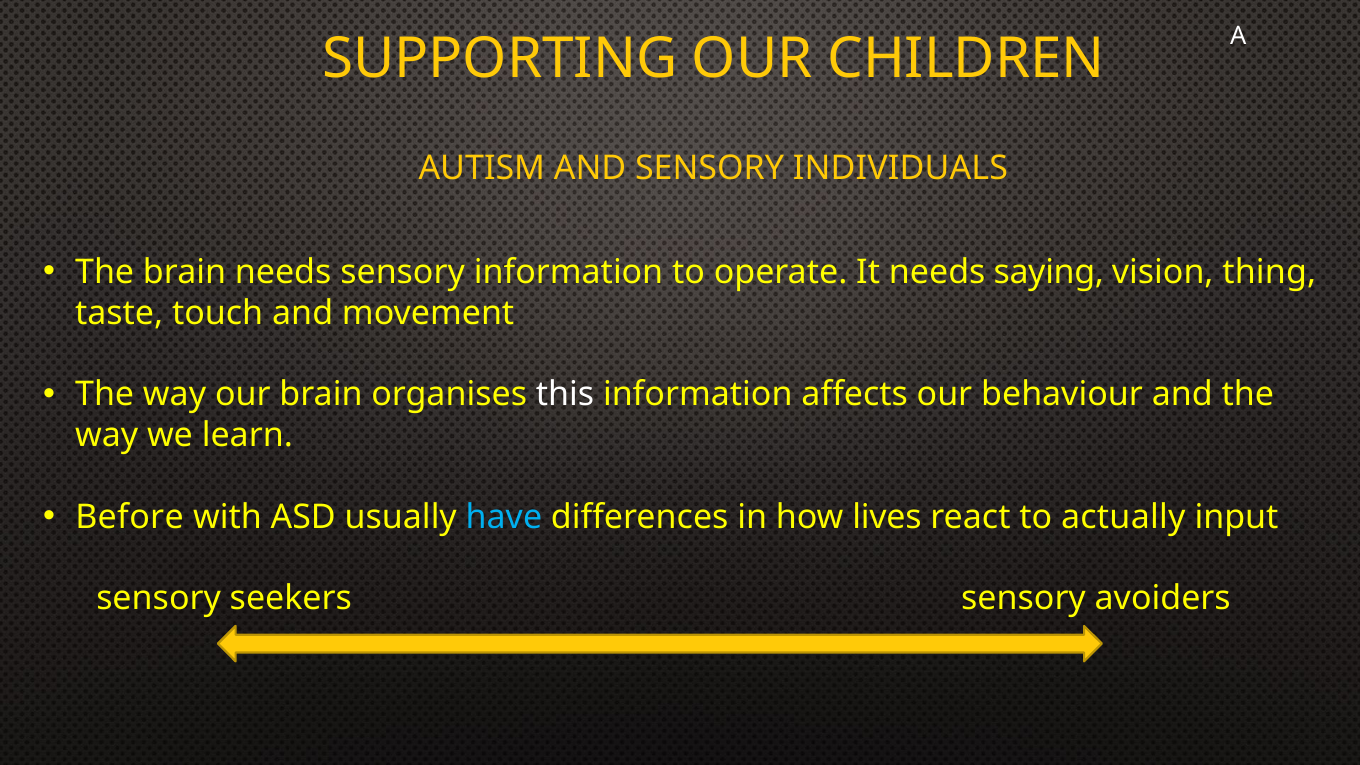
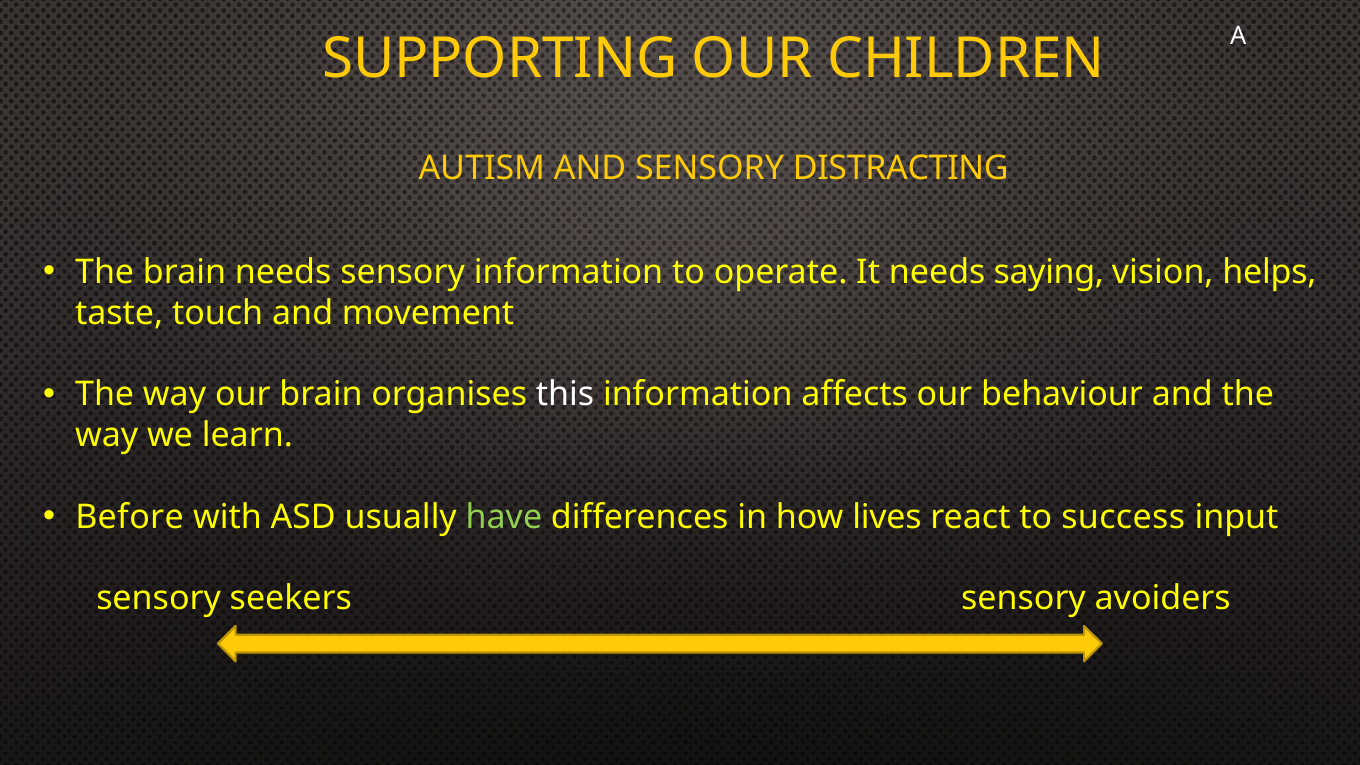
INDIVIDUALS: INDIVIDUALS -> DISTRACTING (901, 168)
thing: thing -> helps (1270, 272)
have colour: light blue -> light green (504, 517)
actually: actually -> success (1123, 517)
